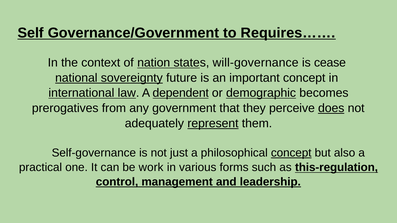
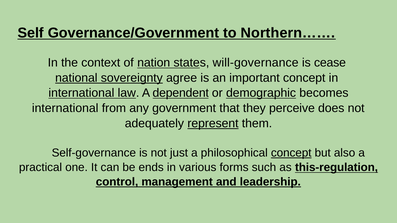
Requires……: Requires…… -> Northern…… (288, 33)
future: future -> agree (182, 78)
prerogatives: prerogatives -> international (65, 108)
does underline: present -> none (331, 108)
work: work -> ends (151, 168)
